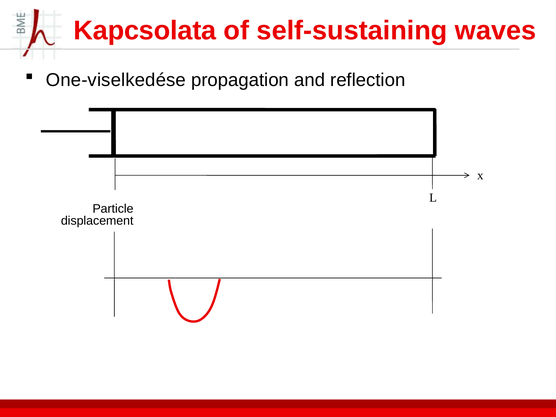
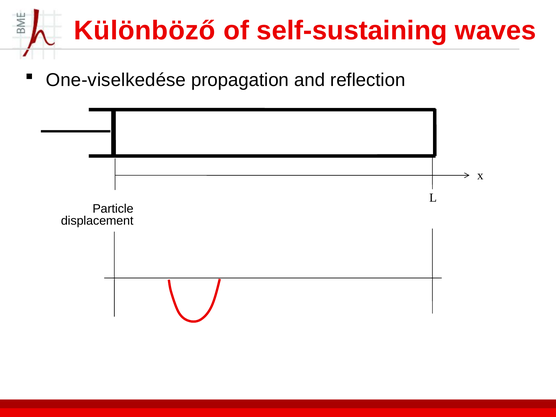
Kapcsolata: Kapcsolata -> Különböző (145, 31)
